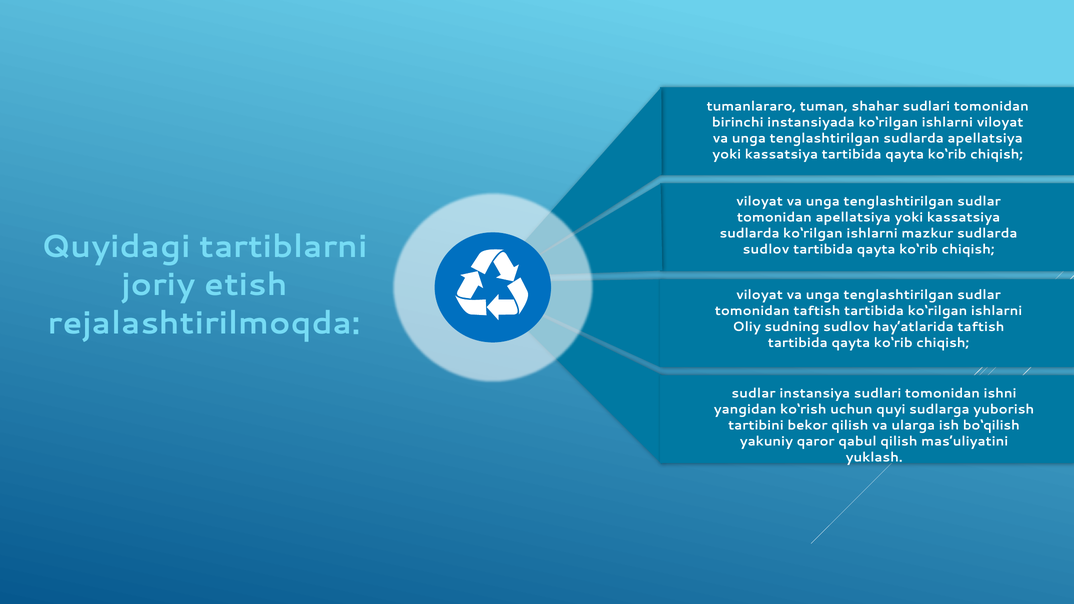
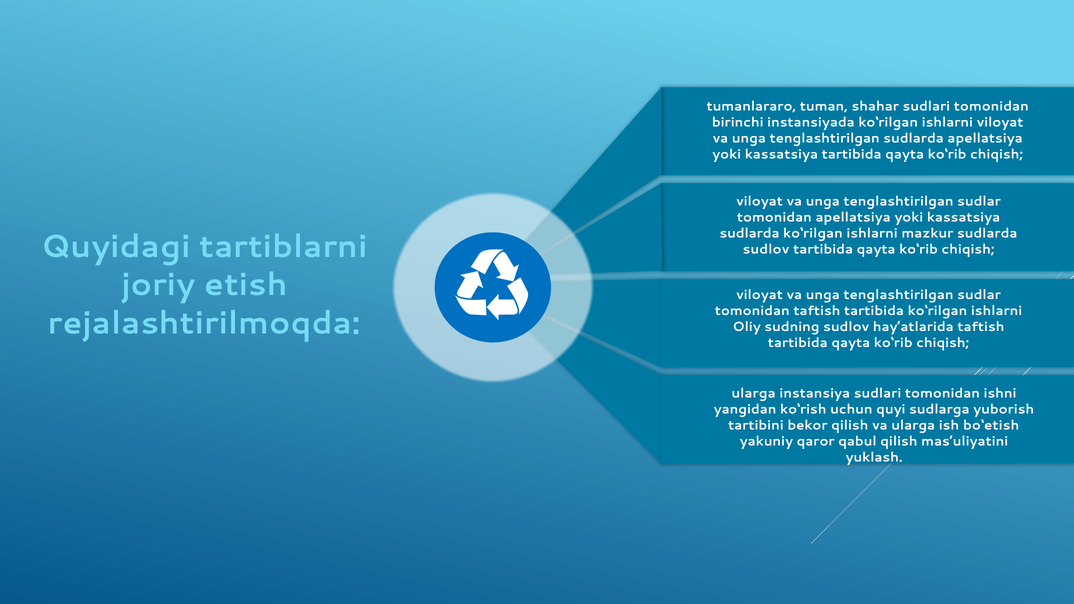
sudlar: sudlar -> ularga (754, 393)
bo‘qilish: bo‘qilish -> bo‘etish (991, 425)
